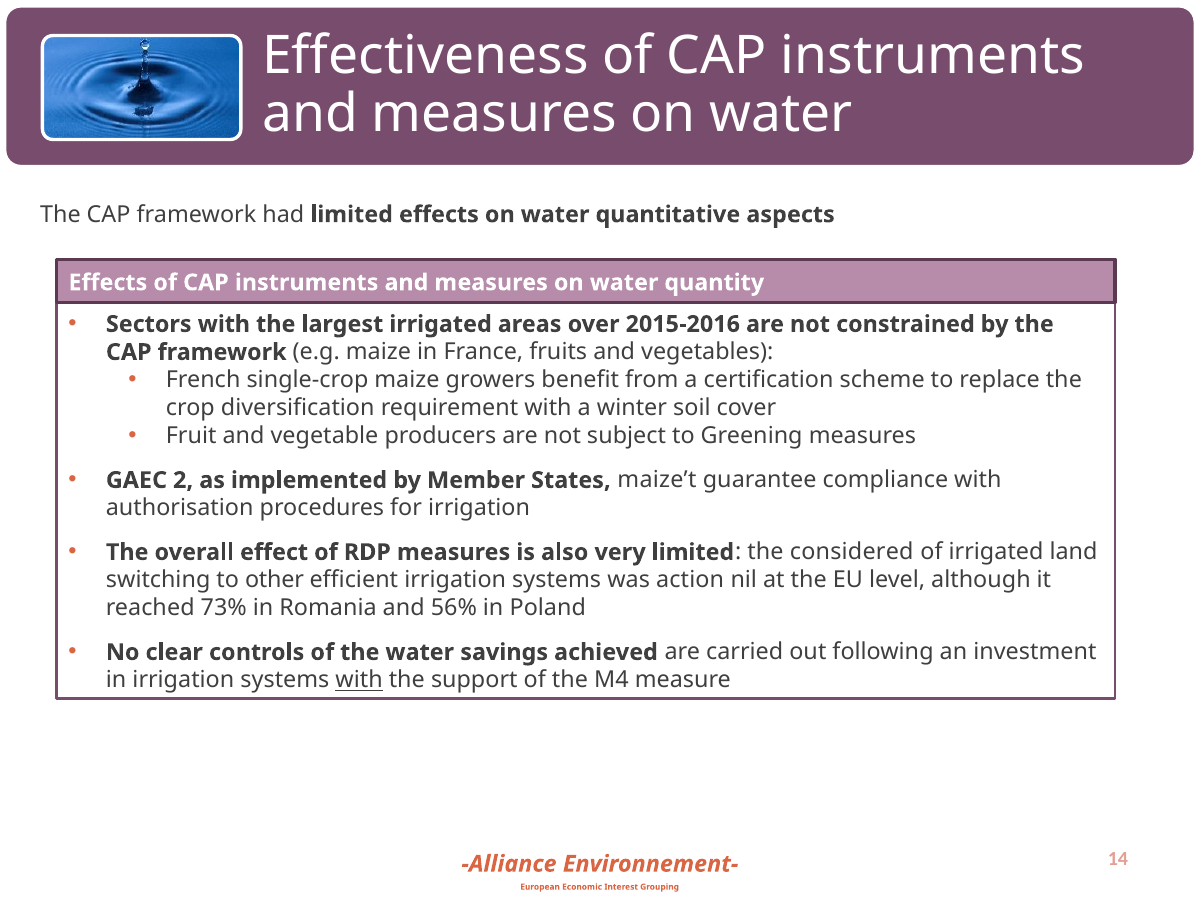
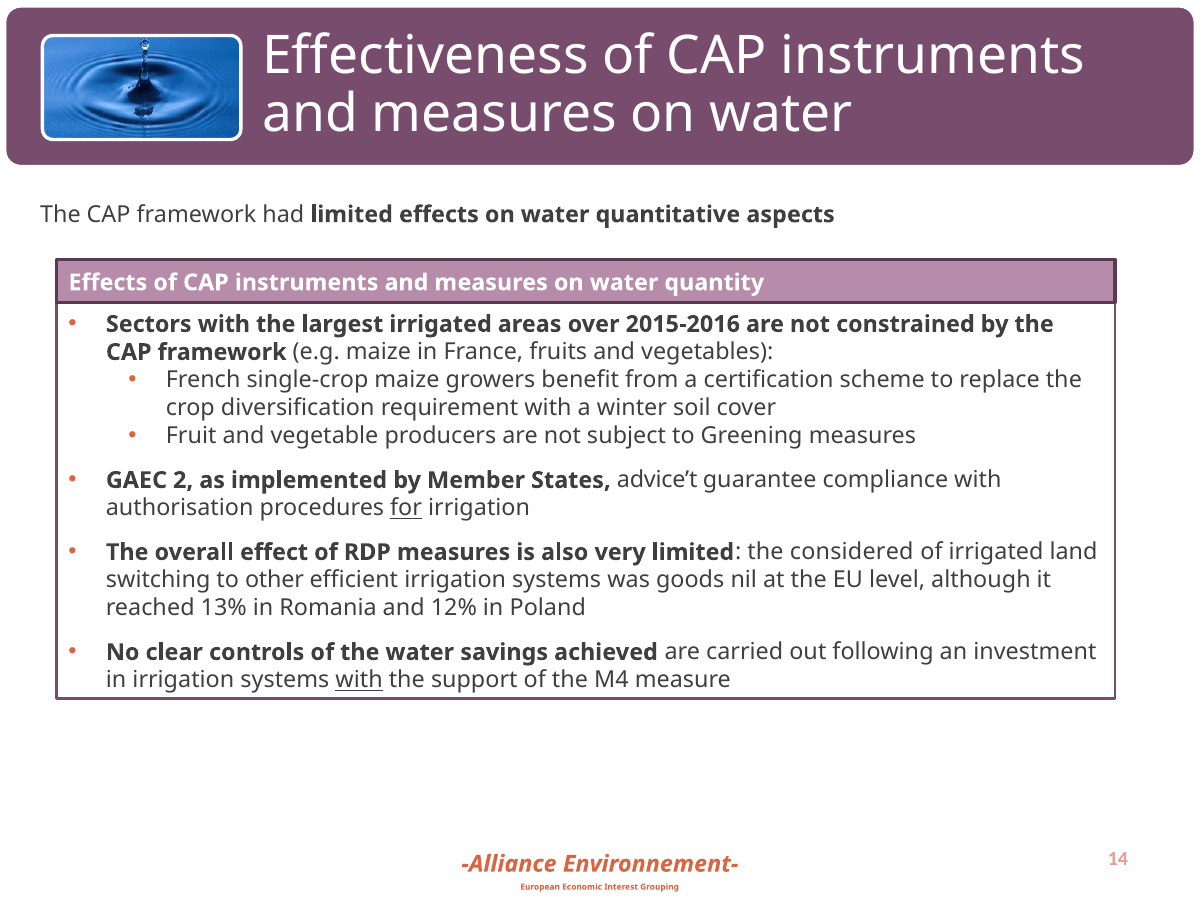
maize’t: maize’t -> advice’t (657, 480)
for underline: none -> present (406, 508)
action: action -> goods (690, 580)
73%: 73% -> 13% (224, 608)
56%: 56% -> 12% (454, 608)
